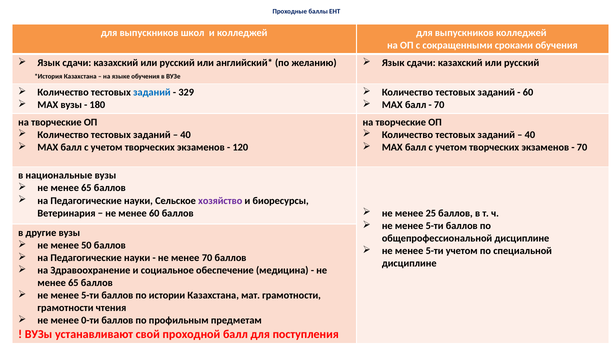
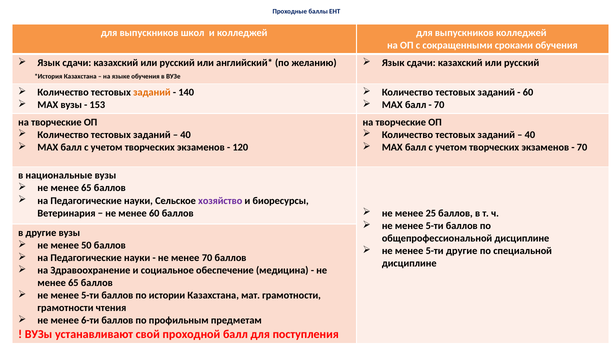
заданий colour: blue -> orange (152, 92)
329: 329 -> 140 (186, 92)
180: 180 -> 153 (97, 105)
5-ти учетом: учетом -> другие (462, 250)
0-ти: 0-ти -> 6-ти (90, 320)
